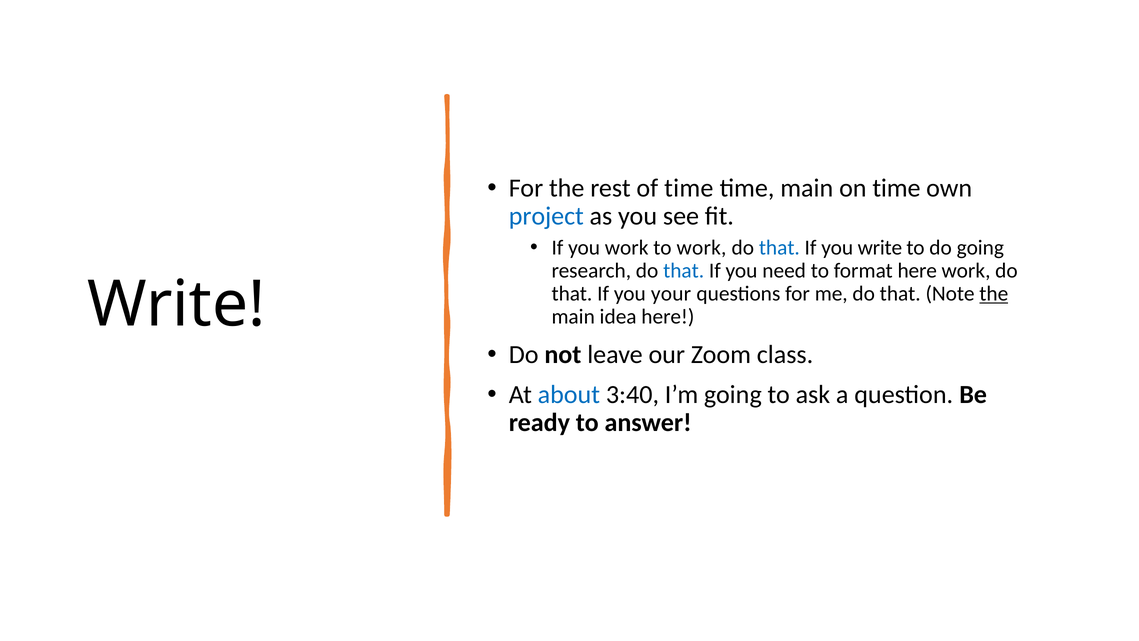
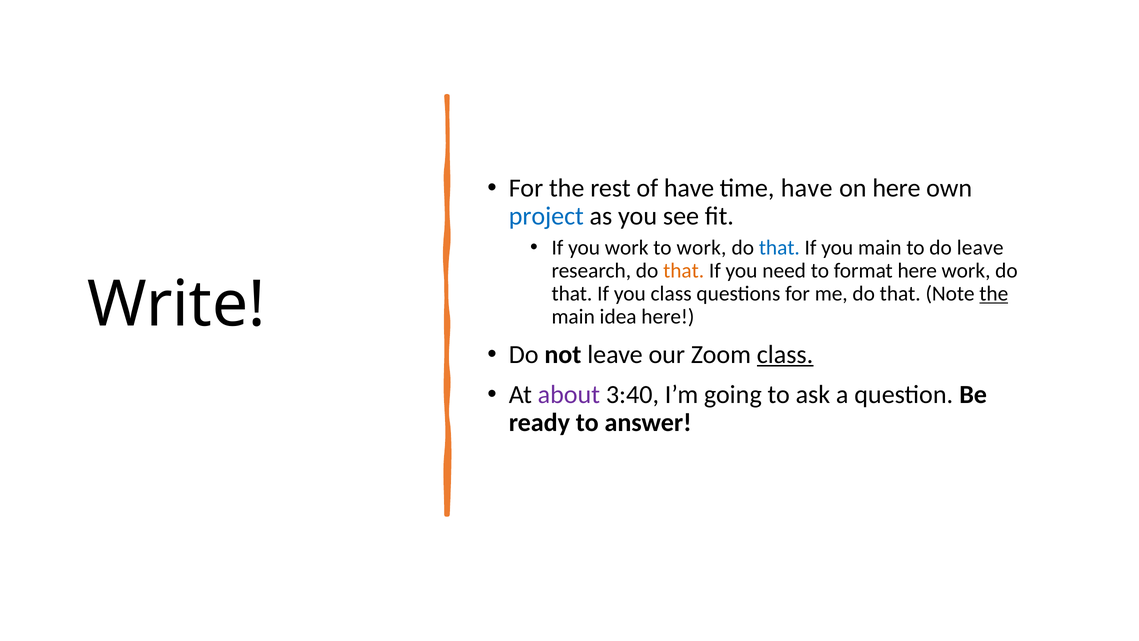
of time: time -> have (689, 188)
time main: main -> have (807, 188)
on time: time -> here (896, 188)
you write: write -> main (880, 248)
do going: going -> leave (980, 248)
that colour: blue -> orange (684, 271)
you your: your -> class (671, 294)
class underline: none -> present (785, 354)
about colour: blue -> purple (569, 394)
